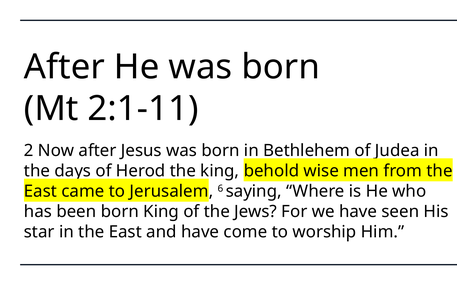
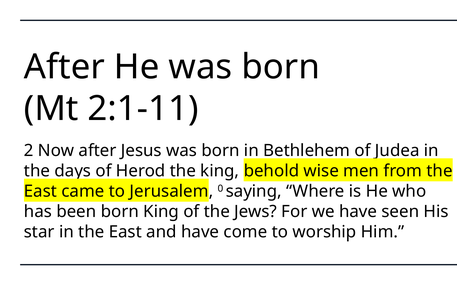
6: 6 -> 0 (220, 189)
